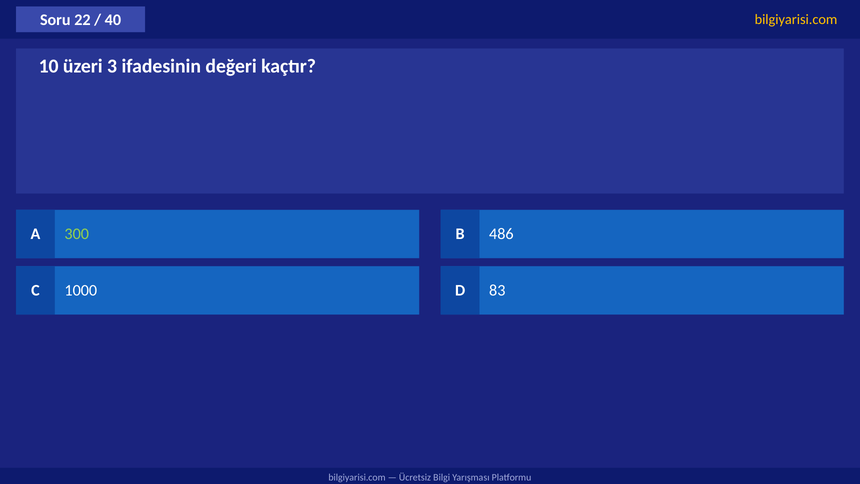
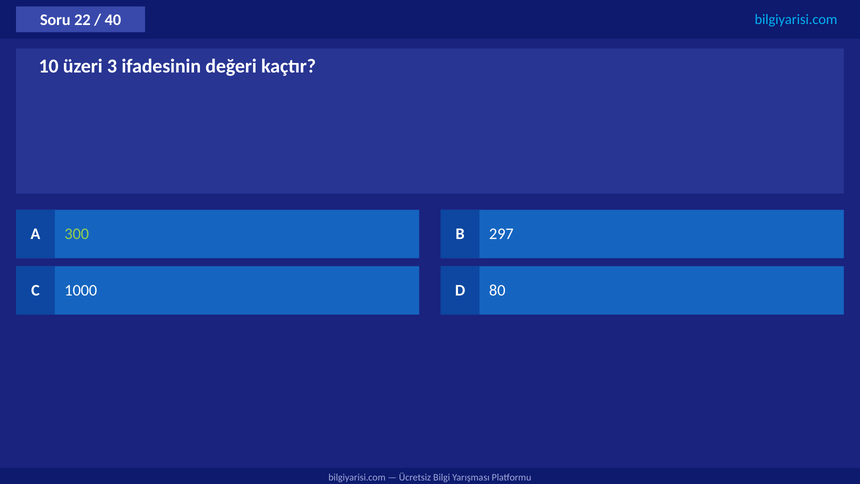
bilgiyarisi.com colour: yellow -> light blue (796, 19)
486: 486 -> 297 (501, 234)
83: 83 -> 80 (497, 290)
